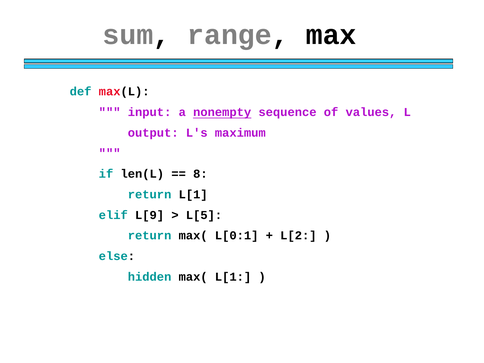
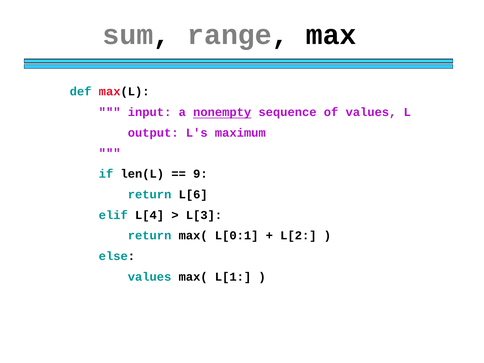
8: 8 -> 9 (200, 174)
return L[1: L[1 -> L[6 (193, 194)
L[9: L[9 -> L[4 (150, 215)
L[5: L[5 -> L[3 (204, 215)
hidden: hidden -> values (150, 277)
